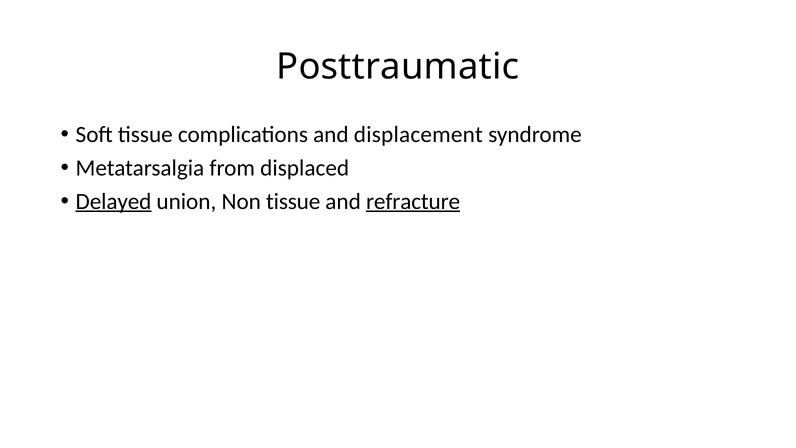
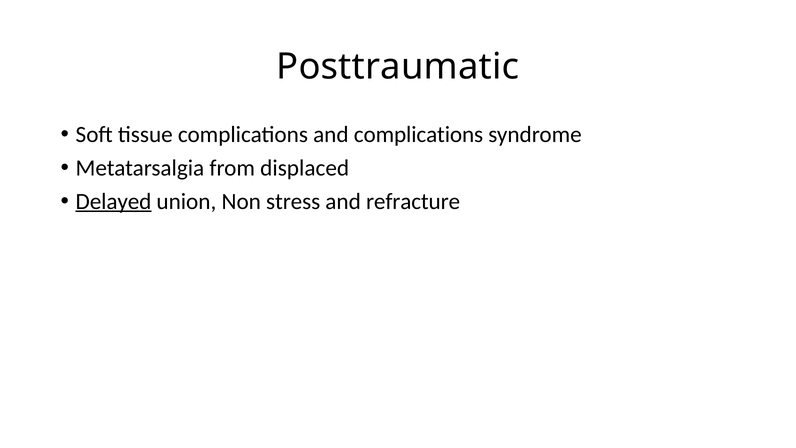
and displacement: displacement -> complications (419, 135)
Non tissue: tissue -> stress (293, 201)
refracture underline: present -> none (413, 201)
